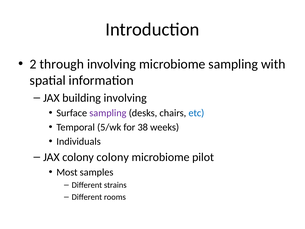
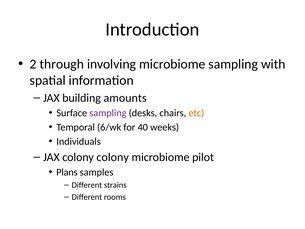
building involving: involving -> amounts (125, 98)
etc colour: blue -> orange (196, 113)
5/wk: 5/wk -> 6/wk (109, 127)
38: 38 -> 40 (143, 127)
Most: Most -> Plans (67, 172)
